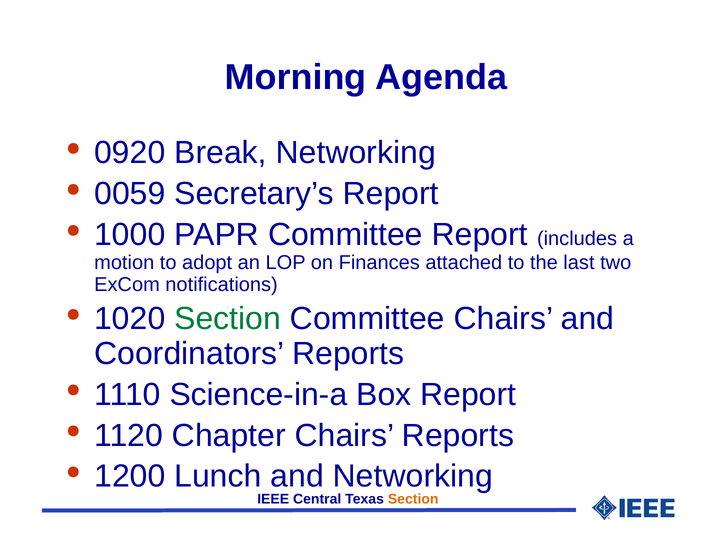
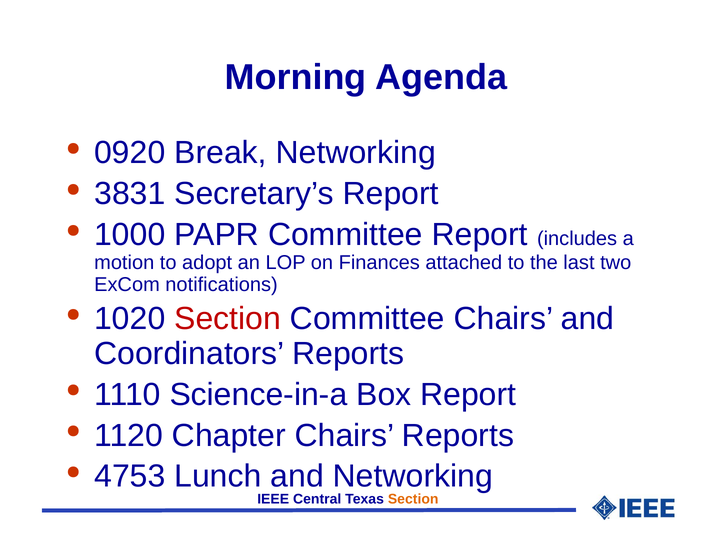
0059: 0059 -> 3831 (130, 194)
Section colour: green -> red (228, 319)
1200: 1200 -> 4753 (130, 476)
